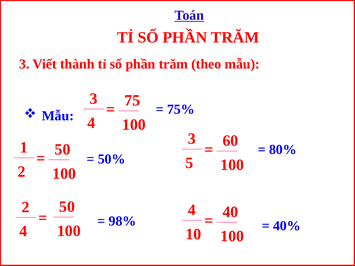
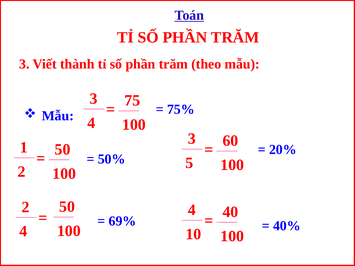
80%: 80% -> 20% (283, 150)
98%: 98% -> 69% (122, 221)
